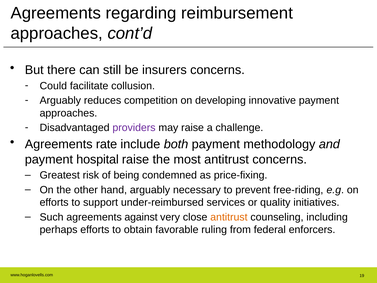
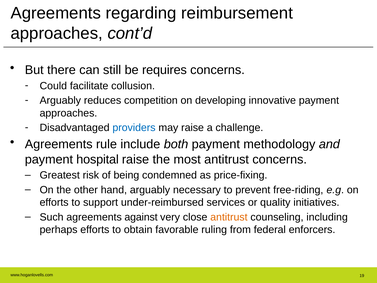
insurers: insurers -> requires (164, 70)
providers colour: purple -> blue (134, 128)
rate: rate -> rule (106, 144)
